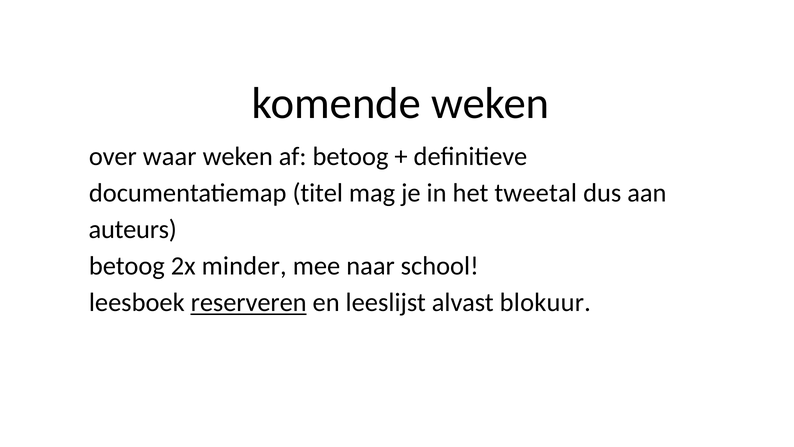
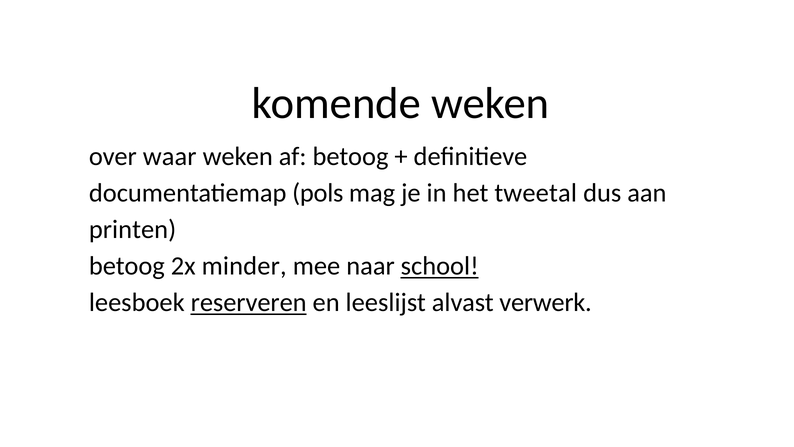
titel: titel -> pols (318, 193)
auteurs: auteurs -> printen (133, 229)
school underline: none -> present (440, 266)
blokuur: blokuur -> verwerk (546, 302)
